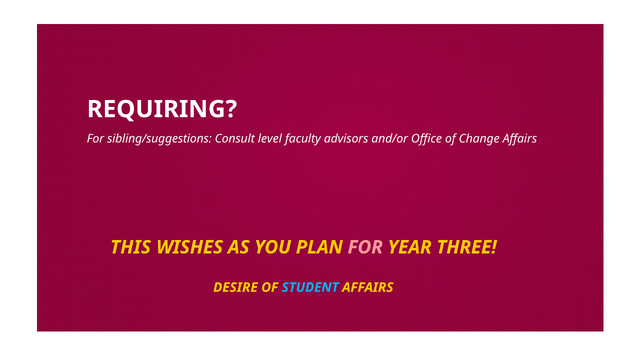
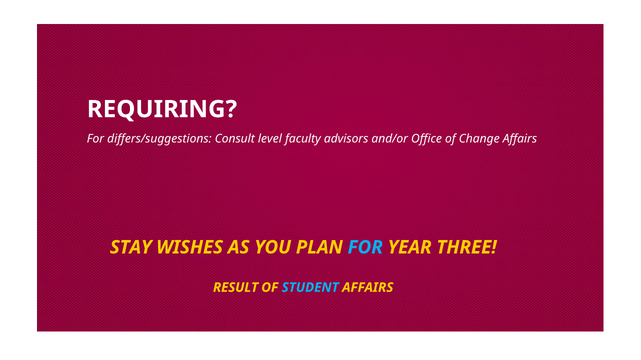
sibling/suggestions: sibling/suggestions -> differs/suggestions (159, 139)
THIS: THIS -> STAY (131, 248)
FOR colour: pink -> light blue (365, 248)
DESIRE: DESIRE -> RESULT (236, 288)
